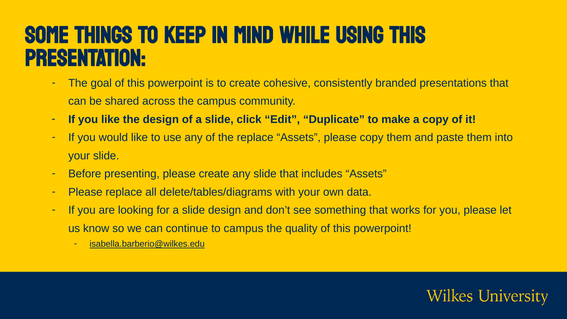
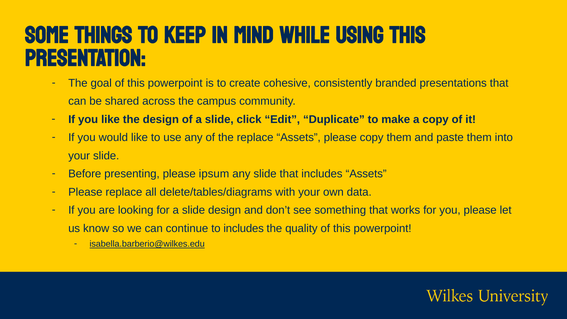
please create: create -> ipsum (214, 174)
to campus: campus -> includes (244, 228)
